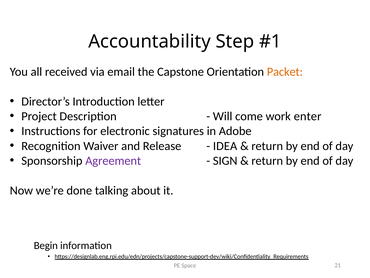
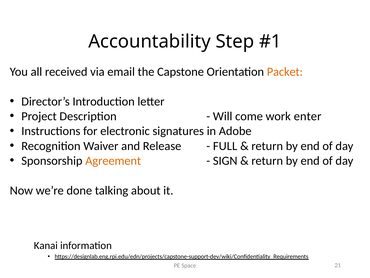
IDEA: IDEA -> FULL (225, 146)
Agreement colour: purple -> orange (113, 161)
Begin: Begin -> Kanai (46, 245)
